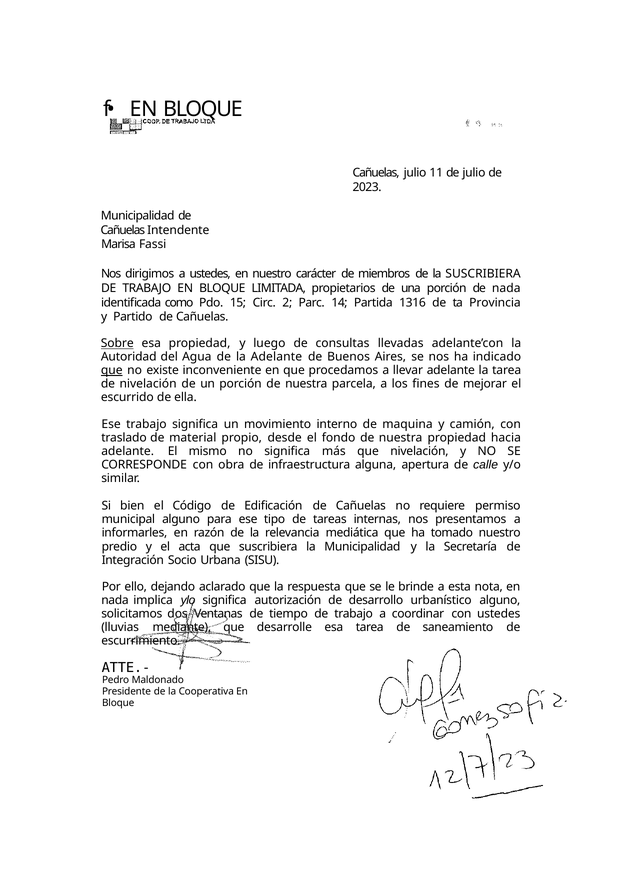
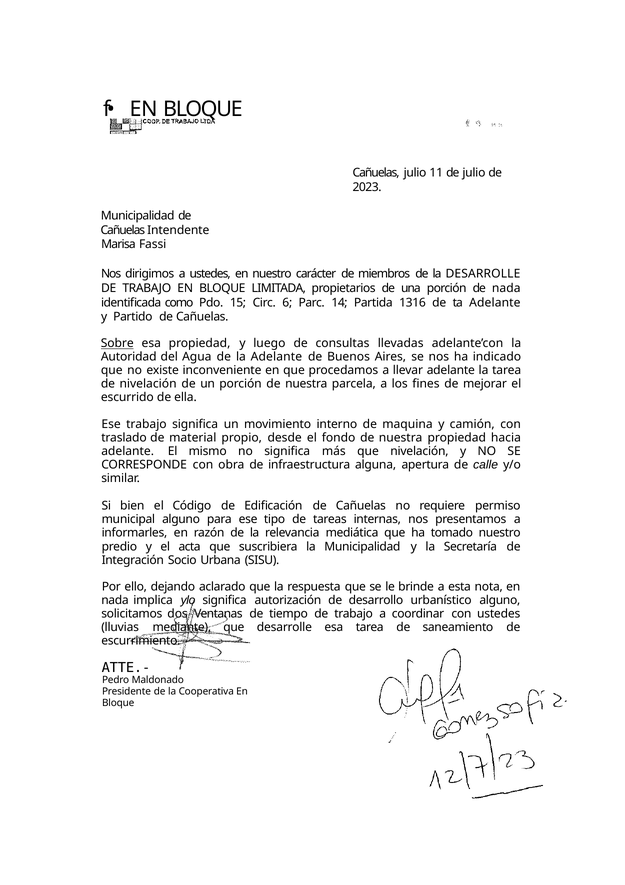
la SUSCRIBIERA: SUSCRIBIERA -> DESARROLLE (483, 274)
2: 2 -> 6 (287, 303)
ta Provincia: Provincia -> Adelante (495, 303)
que underline: present -> none (112, 370)
